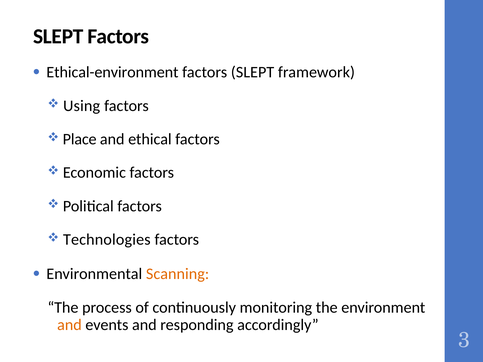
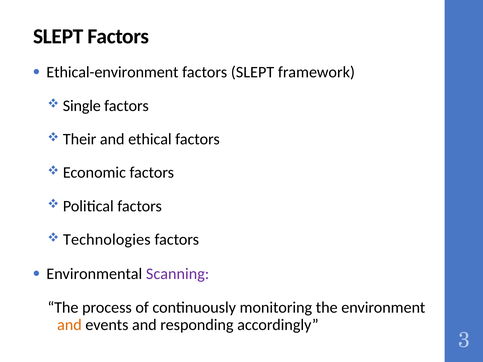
Using: Using -> Single (82, 106)
Place: Place -> Their (80, 139)
Scanning colour: orange -> purple (178, 274)
